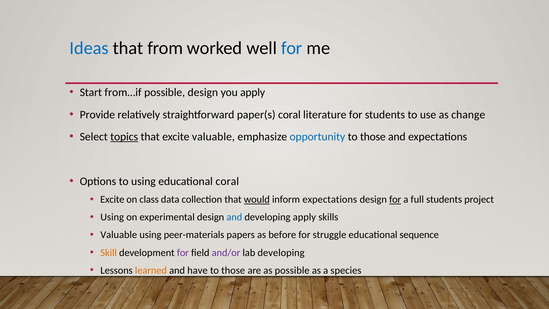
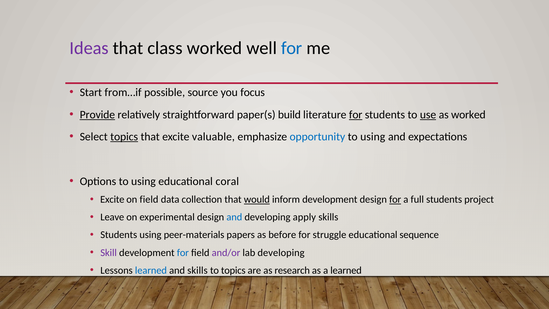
Ideas colour: blue -> purple (89, 48)
from: from -> class (165, 48)
possible design: design -> source (203, 92)
you apply: apply -> focus (253, 92)
Provide underline: none -> present (97, 115)
paper(s coral: coral -> build (289, 115)
for underline: none -> present (356, 115)
use underline: none -> present (428, 115)
as change: change -> worked (468, 115)
those: those -> using (373, 137)
on class: class -> field (149, 199)
inform expectations: expectations -> development (330, 199)
Using: Using -> Leave (112, 217)
Valuable: Valuable -> Students (119, 235)
Skill colour: orange -> purple (109, 252)
for colour: purple -> blue (183, 252)
learned colour: orange -> blue (151, 270)
and have: have -> skills (197, 270)
those: those -> topics (233, 270)
as possible: possible -> research (292, 270)
a species: species -> learned (346, 270)
